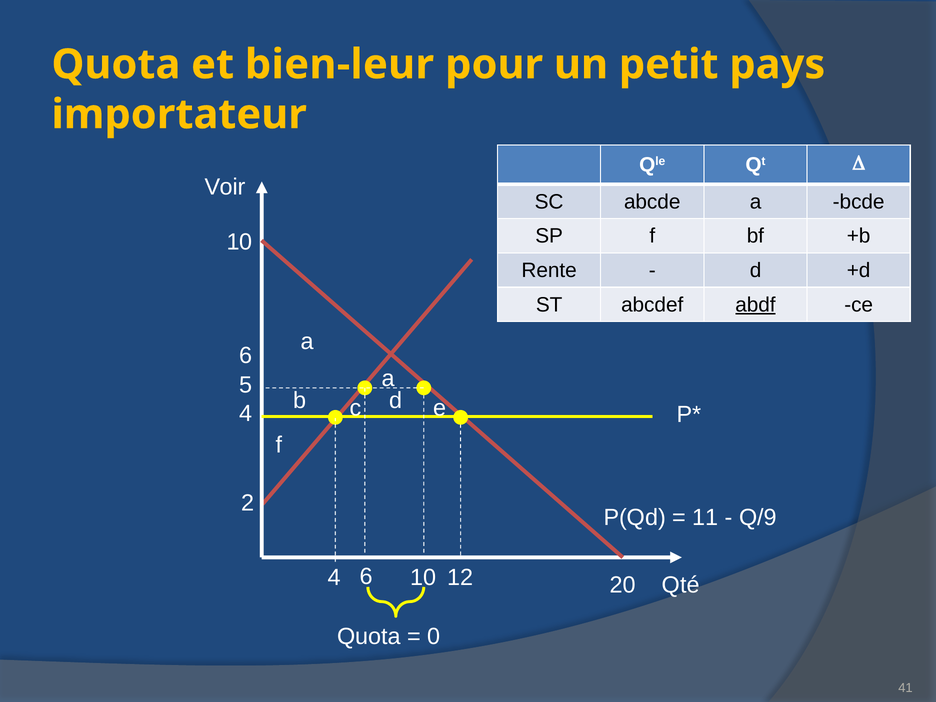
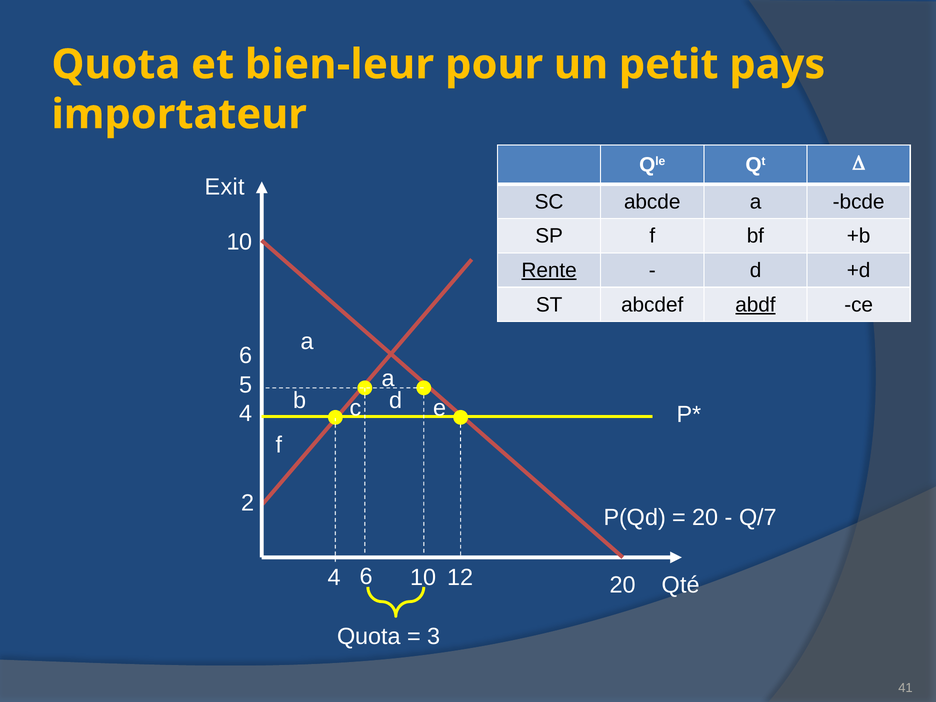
Voir: Voir -> Exit (225, 187)
Rente underline: none -> present (549, 270)
11: 11 -> 20 (705, 518)
Q/9: Q/9 -> Q/7 (758, 518)
0: 0 -> 3 (434, 637)
